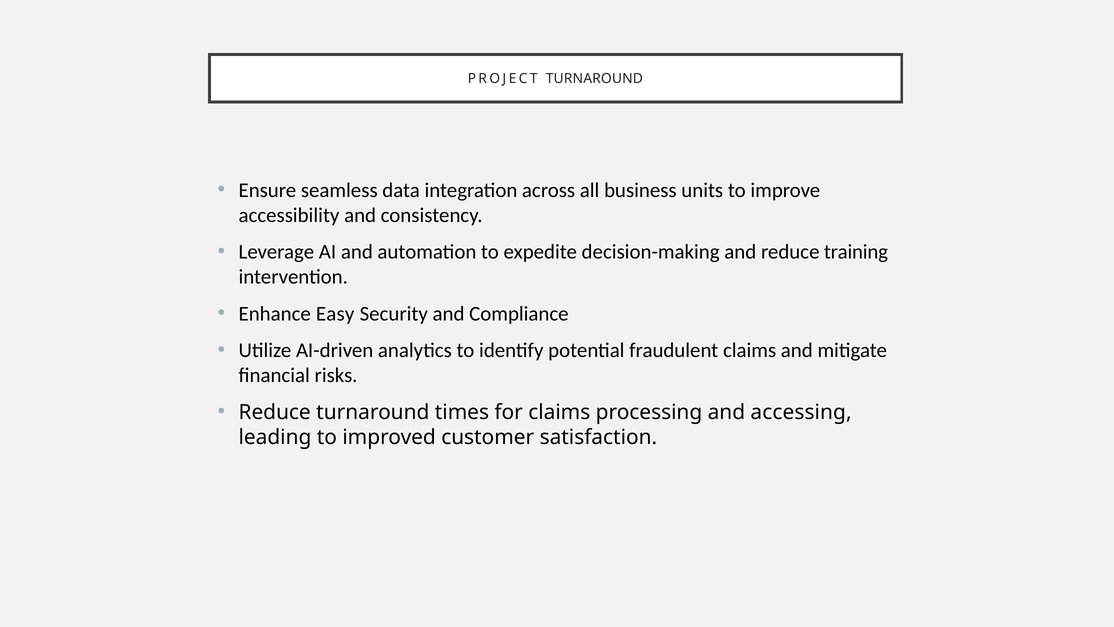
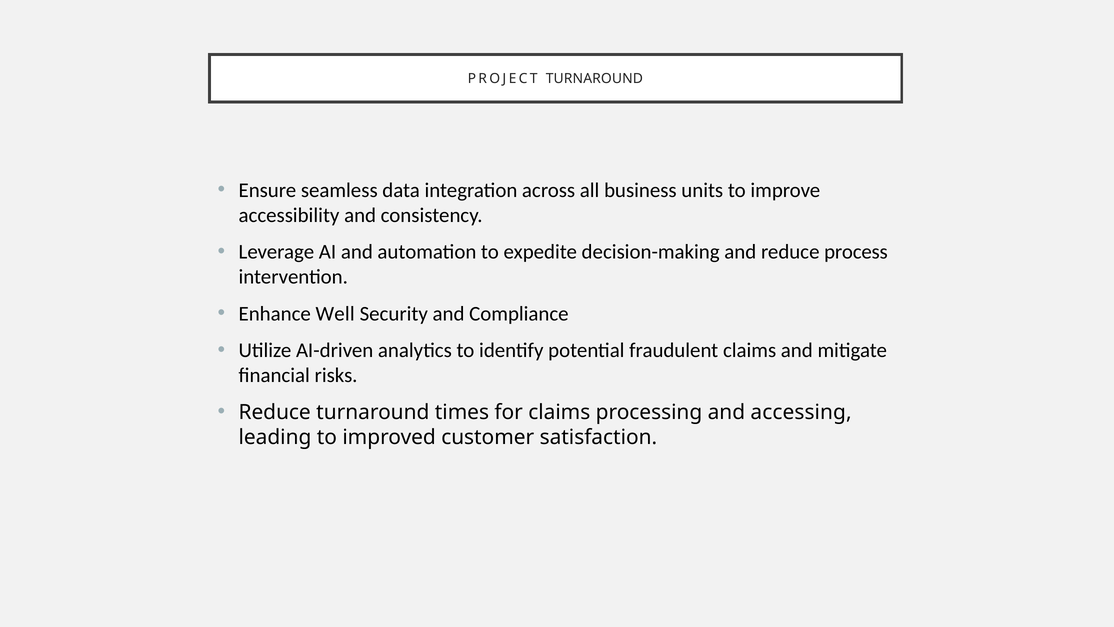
training: training -> process (856, 252)
Easy: Easy -> Well (335, 313)
